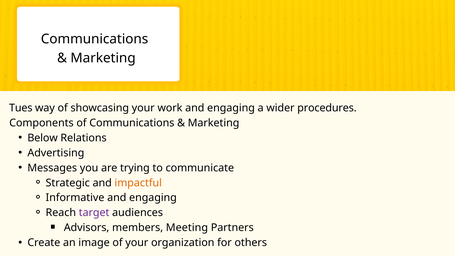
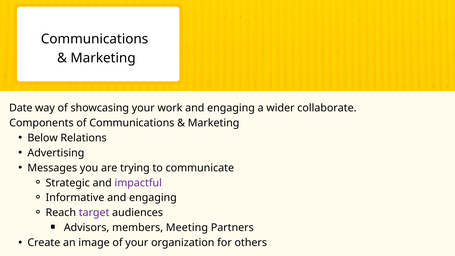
Tues: Tues -> Date (21, 108)
procedures: procedures -> collaborate (327, 108)
impactful colour: orange -> purple (138, 183)
